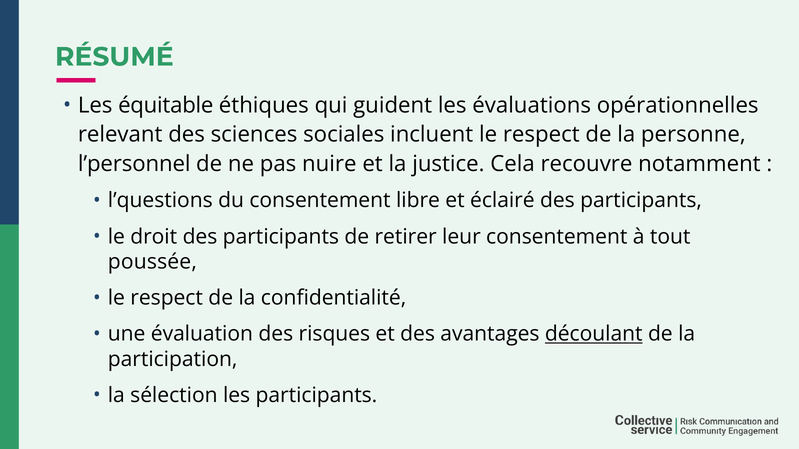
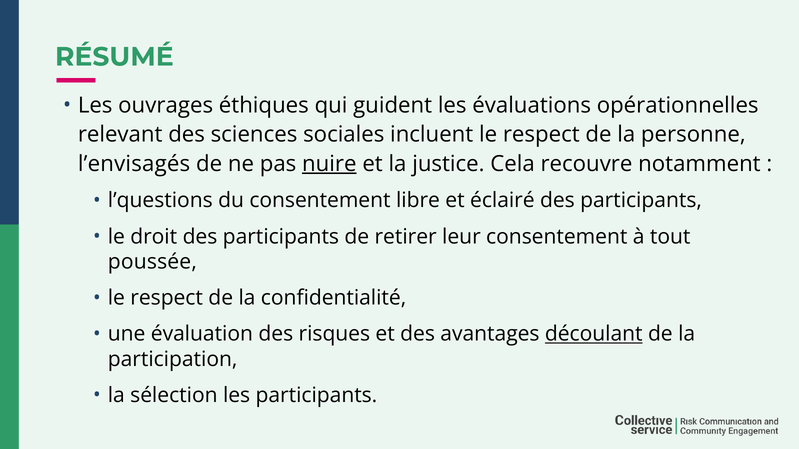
équitable: équitable -> ouvrages (166, 105)
l’personnel: l’personnel -> l’envisagés (134, 164)
nuire underline: none -> present (329, 164)
